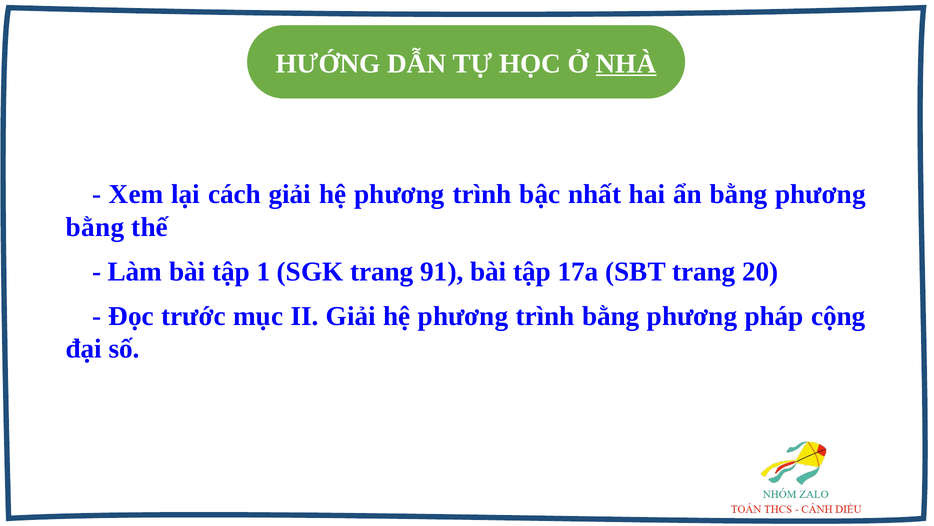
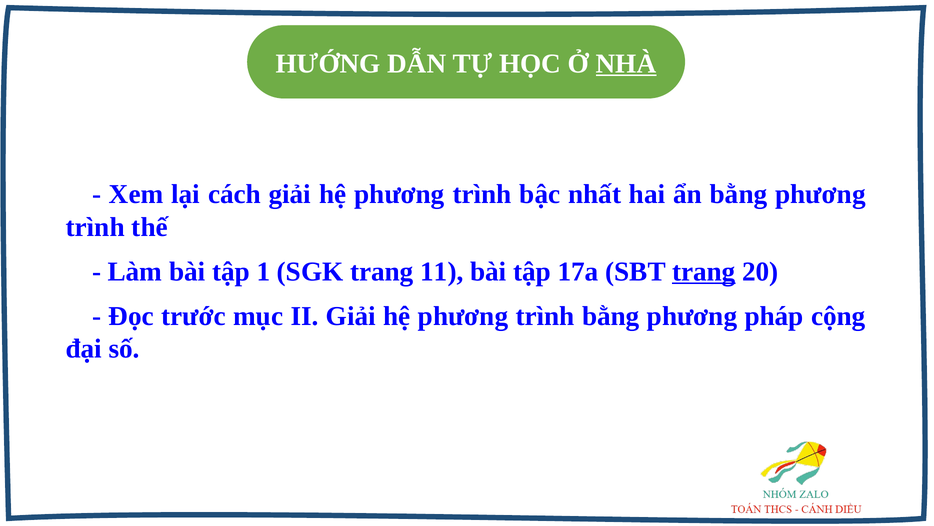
bằng: bằng -> trình (95, 227)
91: 91 -> 11 (442, 271)
trang underline: none -> present (704, 271)
